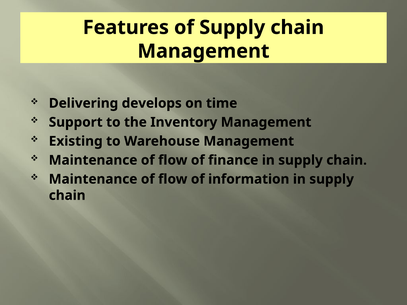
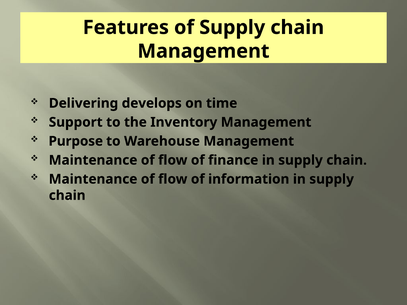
Existing: Existing -> Purpose (76, 141)
